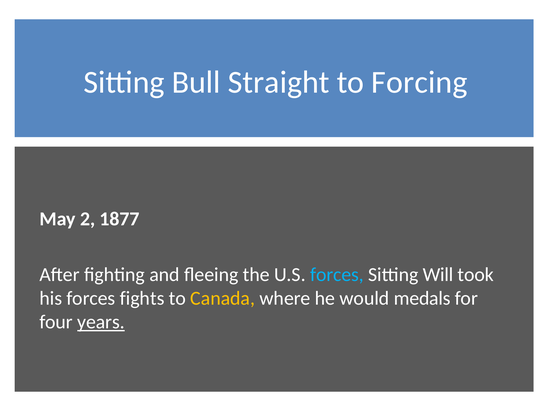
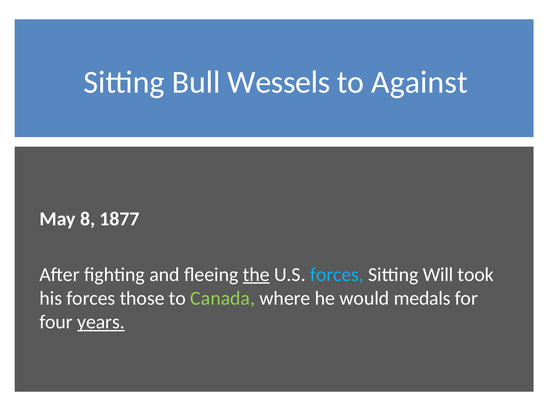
Straight: Straight -> Wessels (279, 82)
Forcing: Forcing -> Against (419, 82)
2: 2 -> 8 (88, 219)
the underline: none -> present (256, 275)
fights: fights -> those (142, 298)
Canada colour: yellow -> light green (223, 298)
